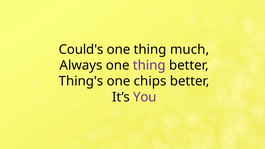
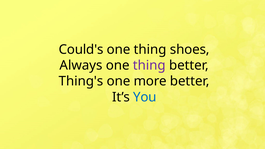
much: much -> shoes (190, 49)
chips: chips -> more (150, 81)
You colour: purple -> blue (145, 97)
